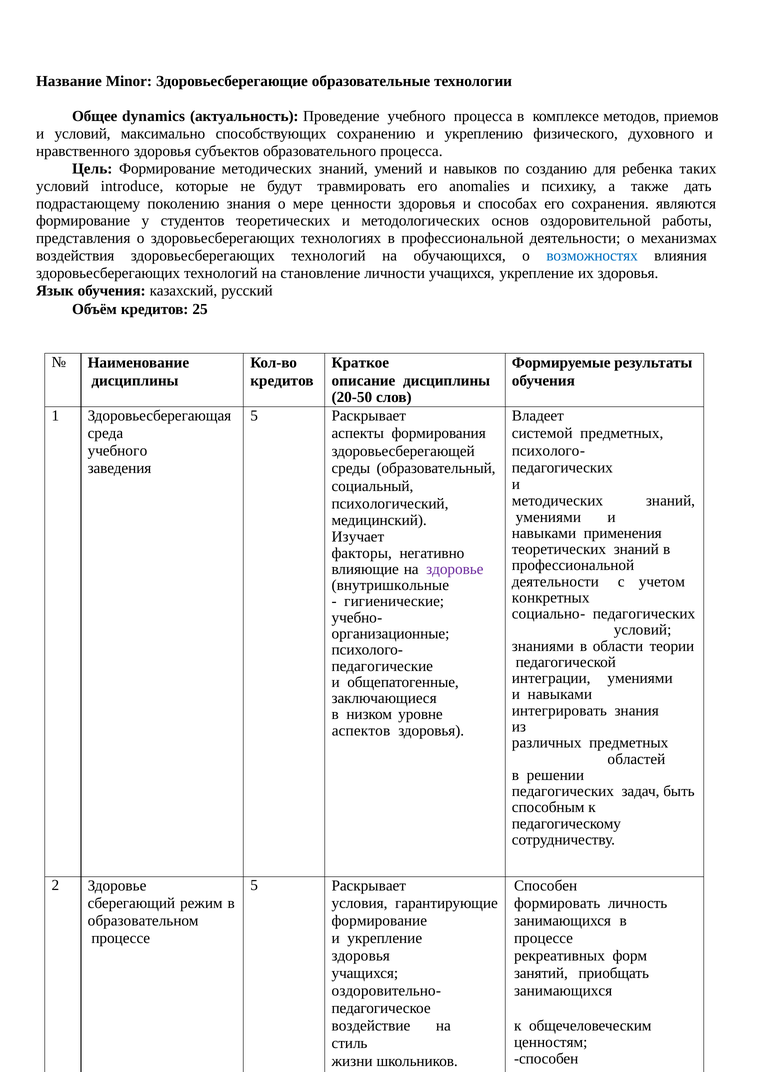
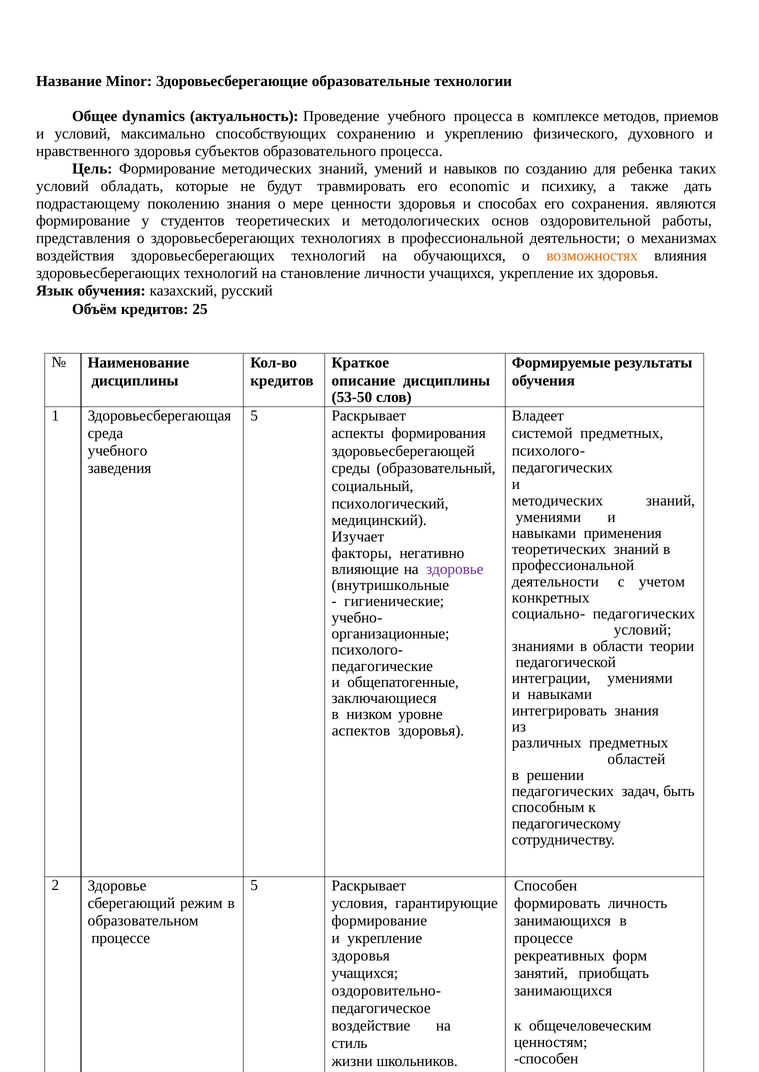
introduce: introduce -> обладать (132, 186)
anomalies: anomalies -> economic (479, 186)
возможностях colour: blue -> orange (592, 256)
20-50: 20-50 -> 53-50 (352, 397)
